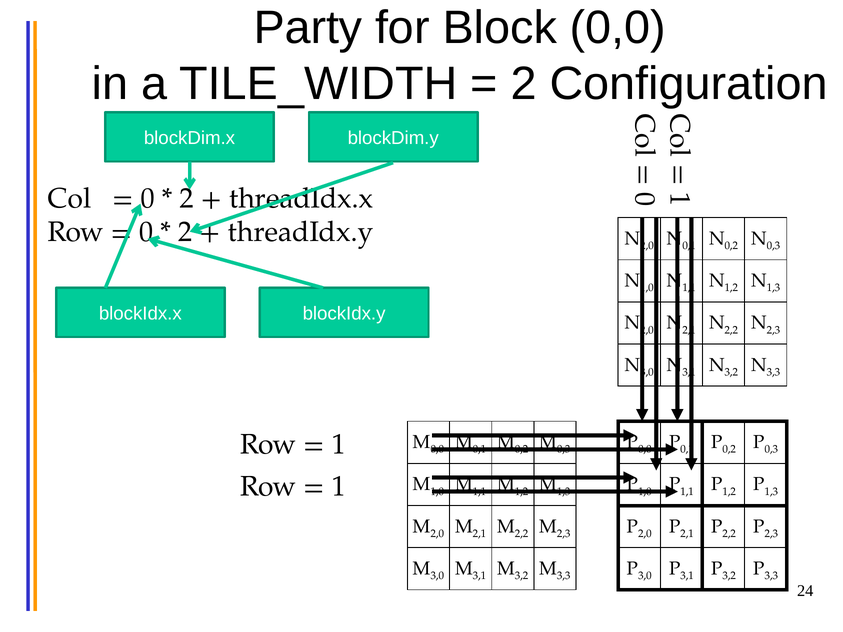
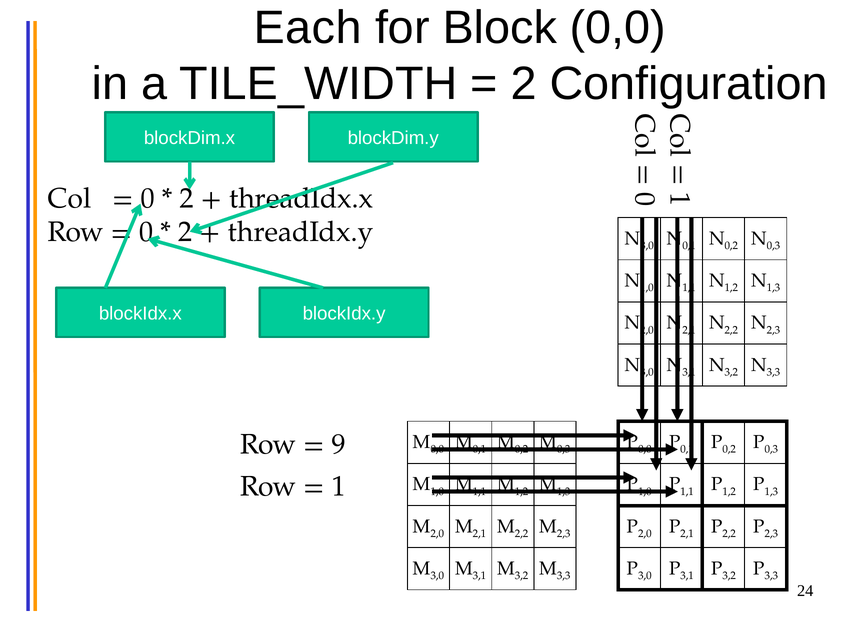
Party: Party -> Each (308, 28)
2,0: 2,0 -> 8,0 (647, 246)
1: 1 -> 9 (339, 444)
